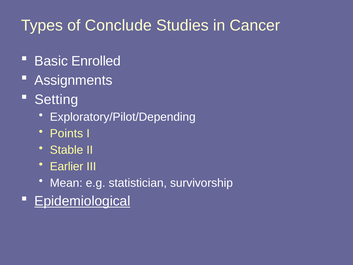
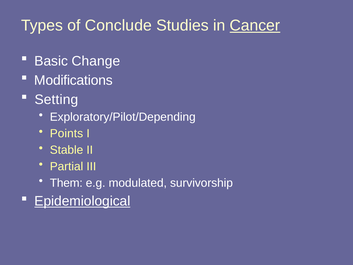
Cancer underline: none -> present (255, 26)
Enrolled: Enrolled -> Change (96, 61)
Assignments: Assignments -> Modifications (73, 80)
Earlier: Earlier -> Partial (67, 166)
Mean: Mean -> Them (66, 183)
statistician: statistician -> modulated (138, 183)
